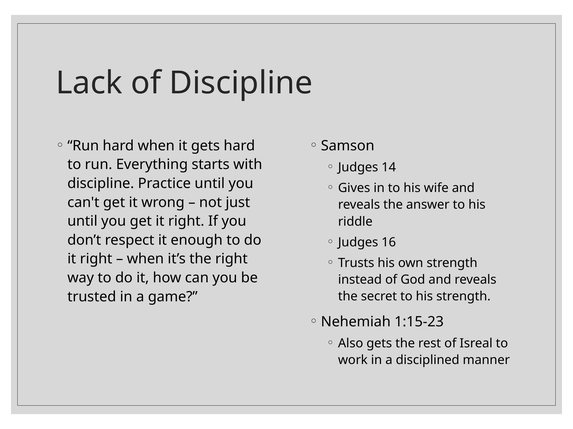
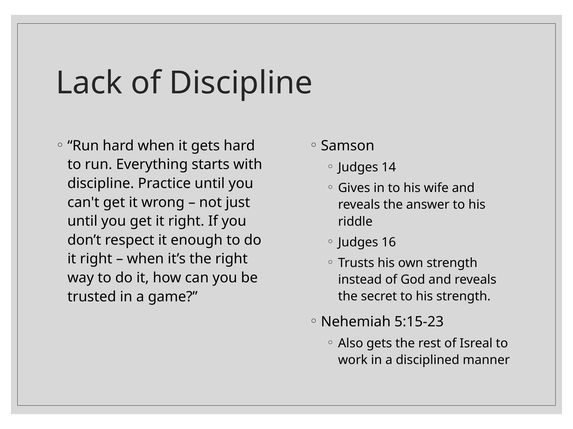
1:15-23: 1:15-23 -> 5:15-23 (419, 322)
